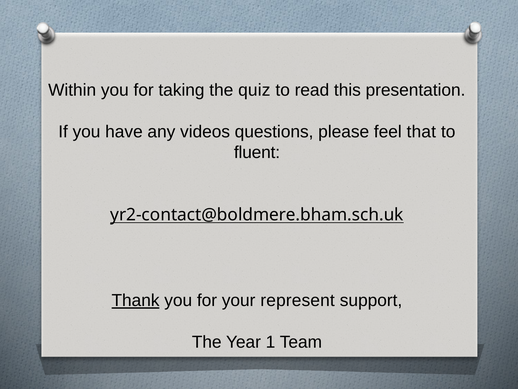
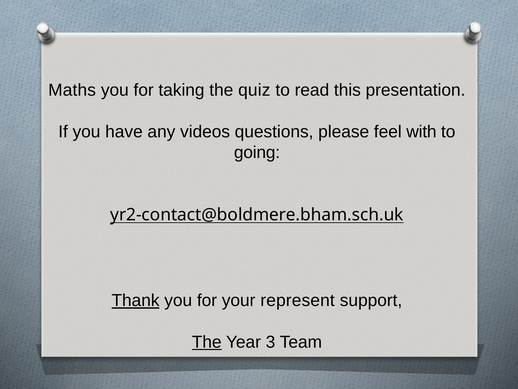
Within: Within -> Maths (72, 90)
that: that -> with (421, 132)
fluent: fluent -> going (257, 152)
The underline: none -> present (207, 342)
1: 1 -> 3 (271, 342)
